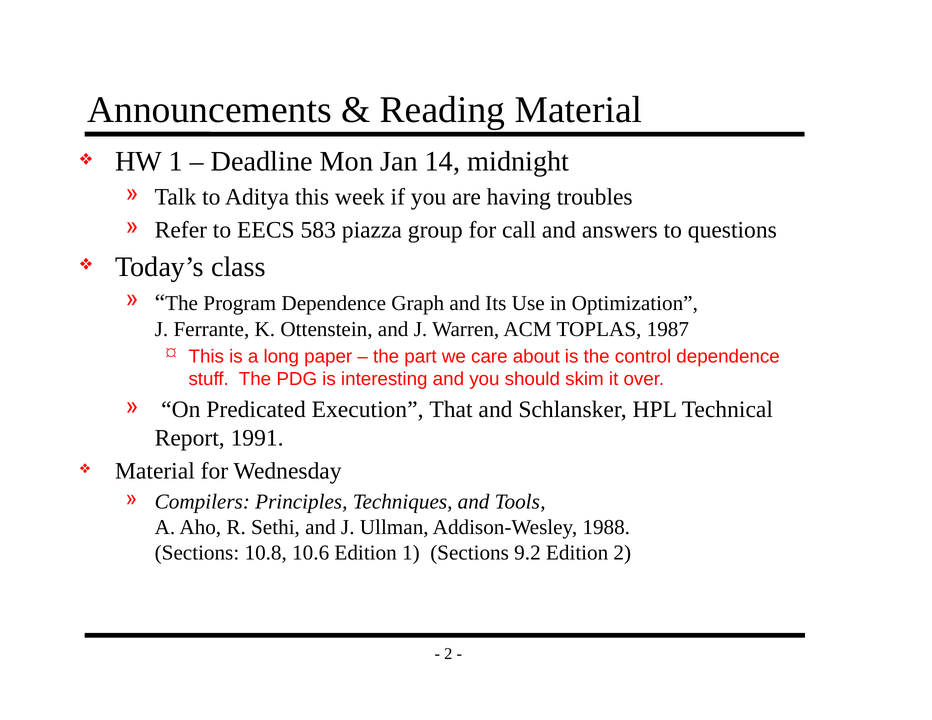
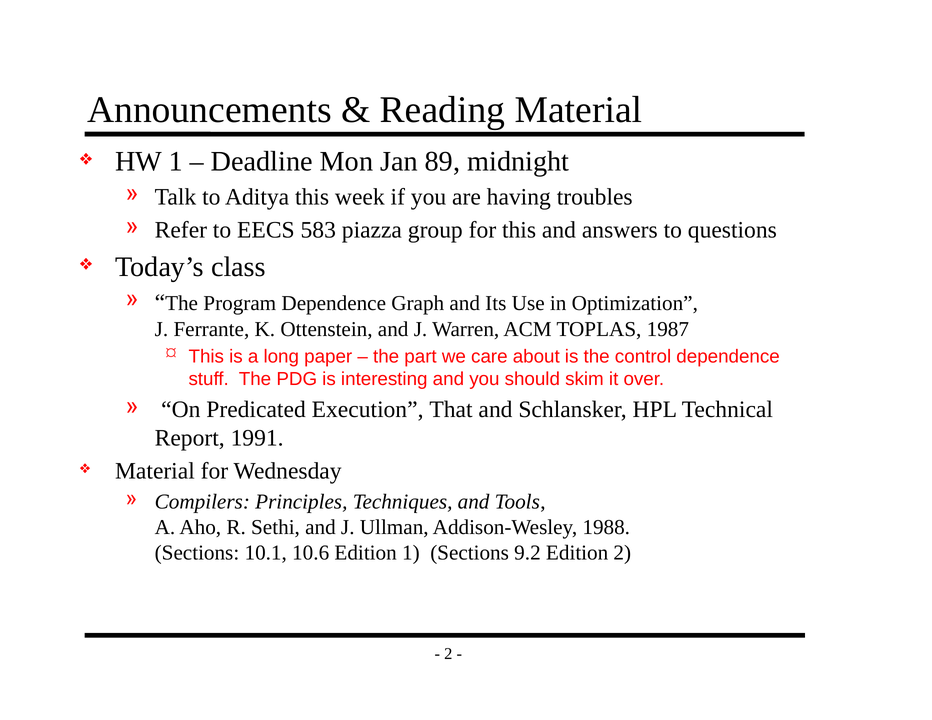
14: 14 -> 89 (443, 162)
for call: call -> this (519, 230)
10.8: 10.8 -> 10.1 (266, 553)
